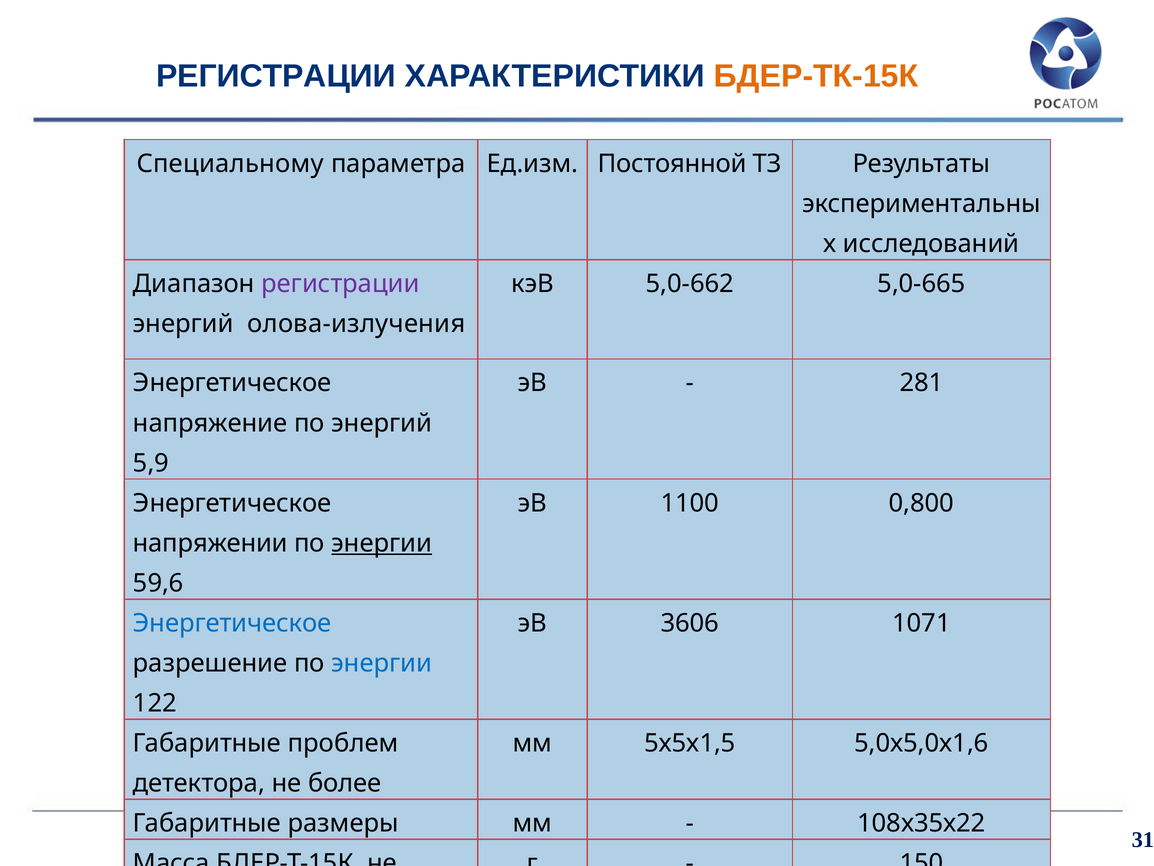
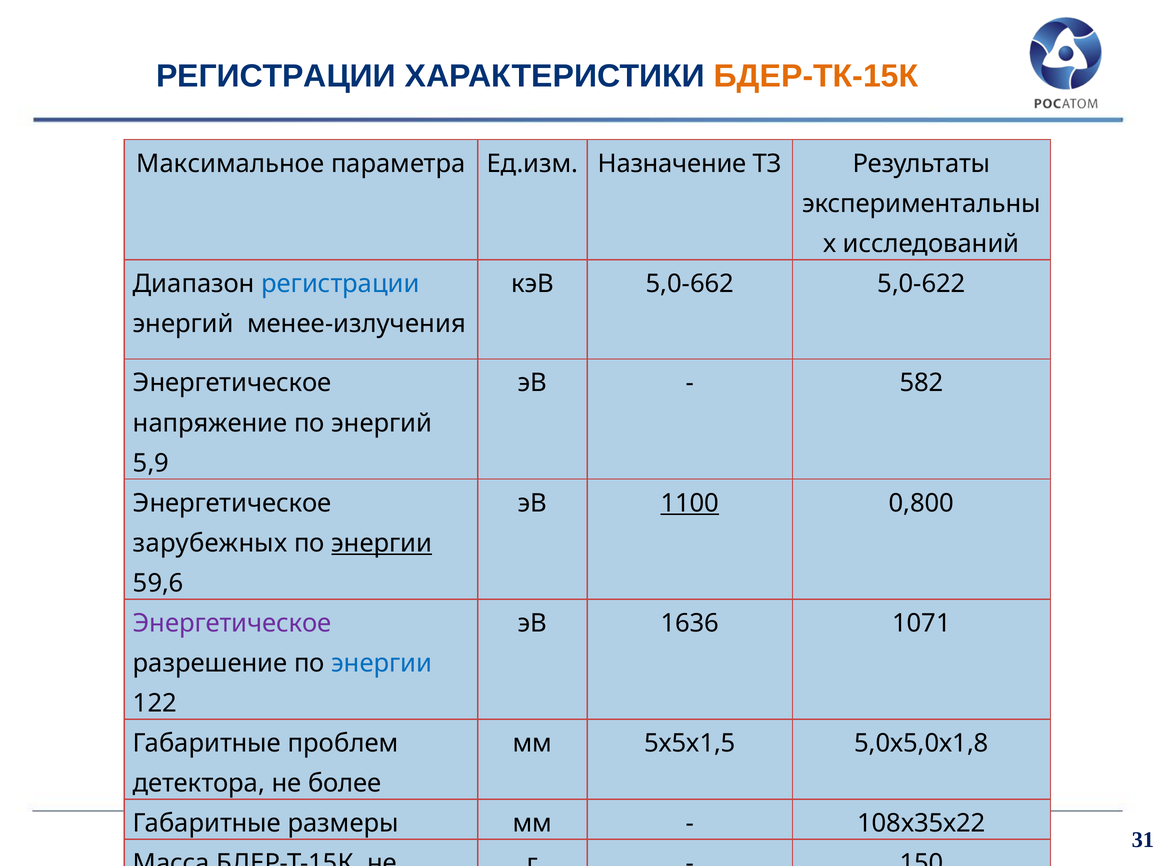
Специальному: Специальному -> Максимальное (230, 164)
Постоянной: Постоянной -> Назначение (672, 164)
регистрации colour: purple -> blue (340, 283)
5,0-665: 5,0-665 -> 5,0-622 (921, 283)
олова-излучения: олова-излучения -> менее-излучения (356, 323)
281: 281 -> 582 (921, 383)
1100 underline: none -> present (690, 503)
напряжении: напряжении -> зарубежных (210, 543)
Энергетическое colour: blue -> purple (232, 623)
3606: 3606 -> 1636 (690, 623)
5,0х5,0х1,6: 5,0х5,0х1,6 -> 5,0х5,0х1,8 (921, 743)
